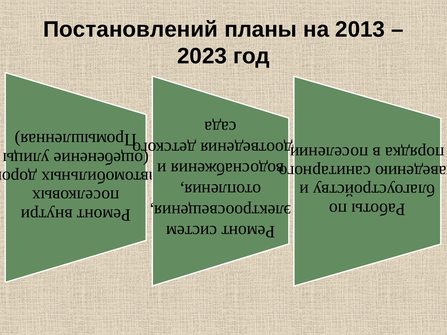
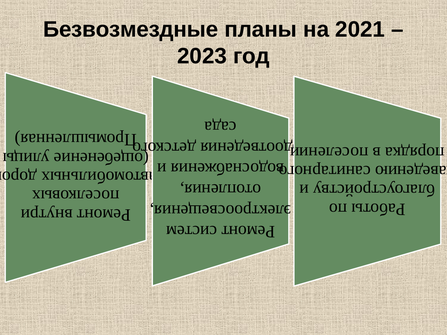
Постановлений: Постановлений -> Безвозмездные (131, 30)
2013: 2013 -> 2021 (360, 30)
